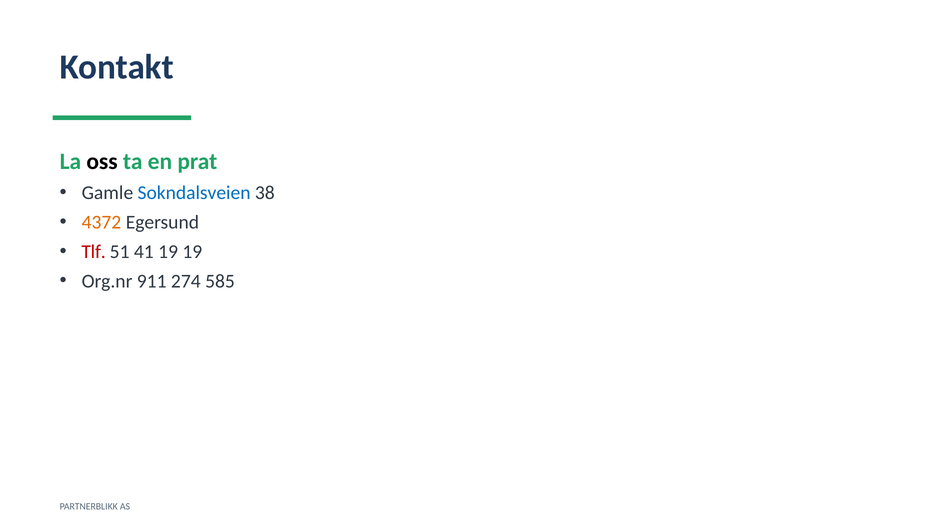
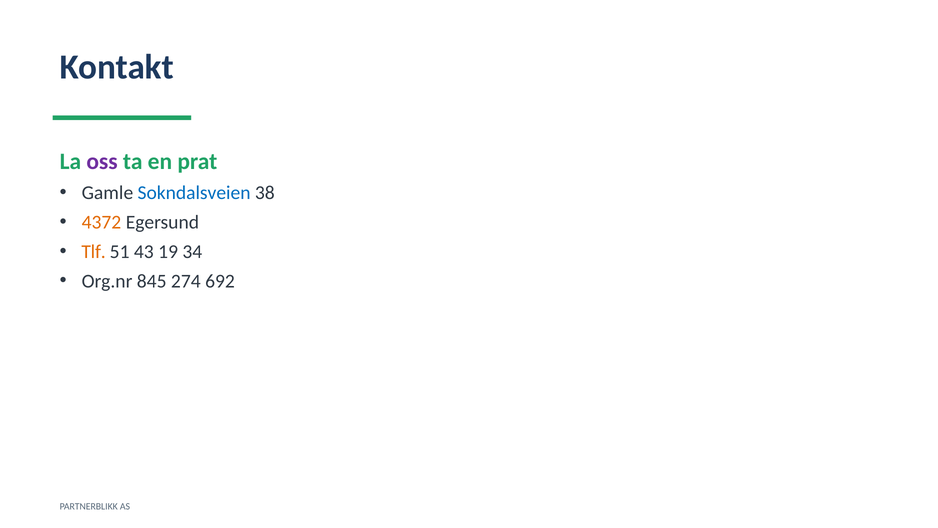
oss colour: black -> purple (102, 161)
Tlf colour: red -> orange (94, 252)
41: 41 -> 43 (144, 252)
19 19: 19 -> 34 (192, 252)
911: 911 -> 845 (152, 281)
585: 585 -> 692 (220, 281)
